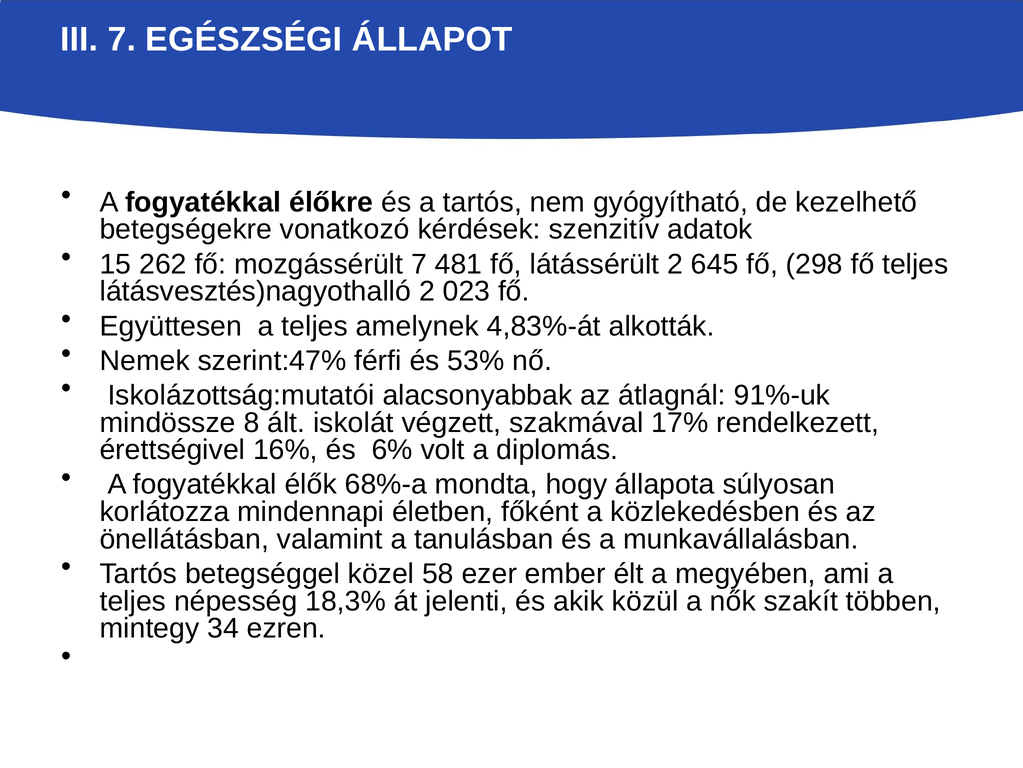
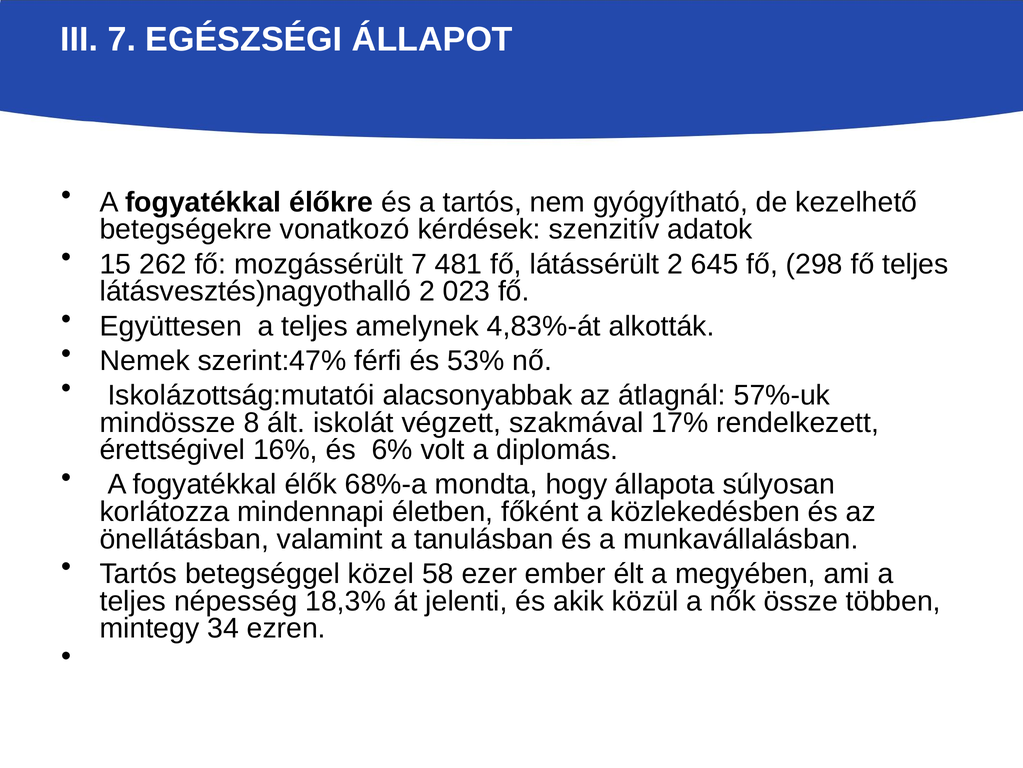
91%-uk: 91%-uk -> 57%-uk (782, 395)
szakít: szakít -> össze (801, 601)
